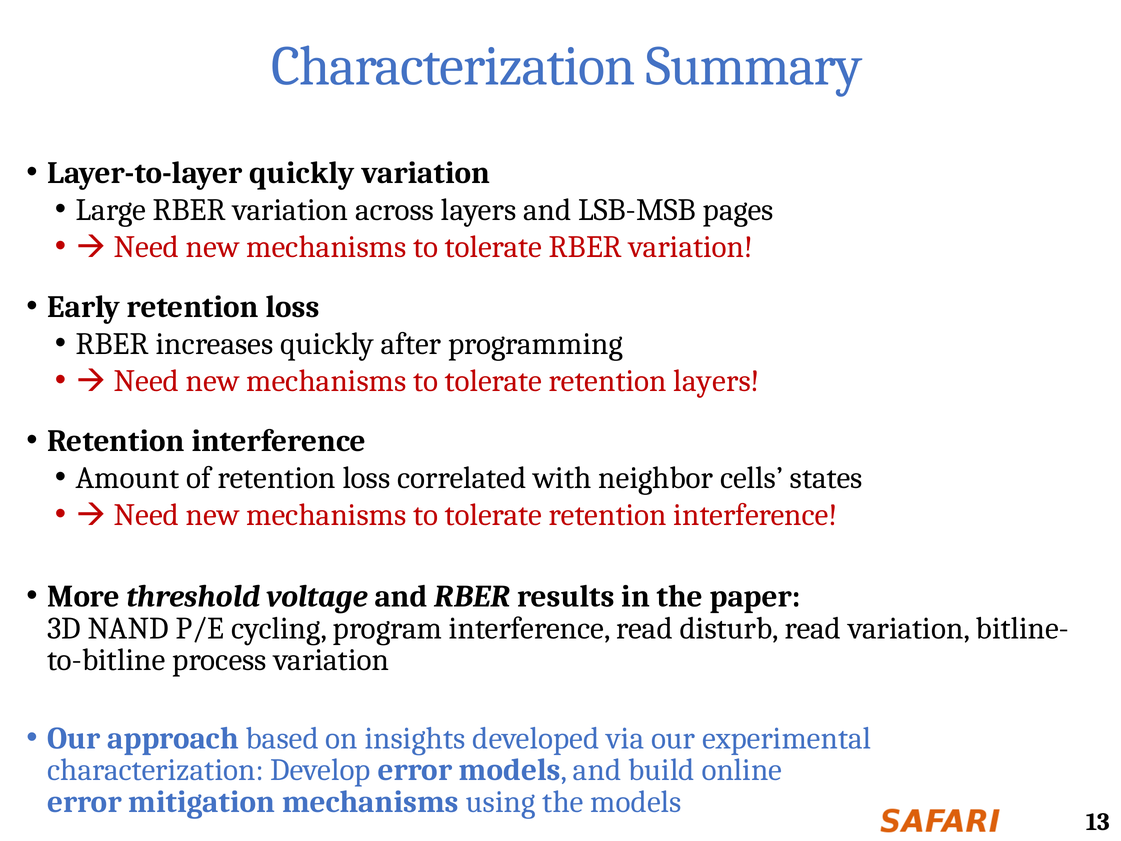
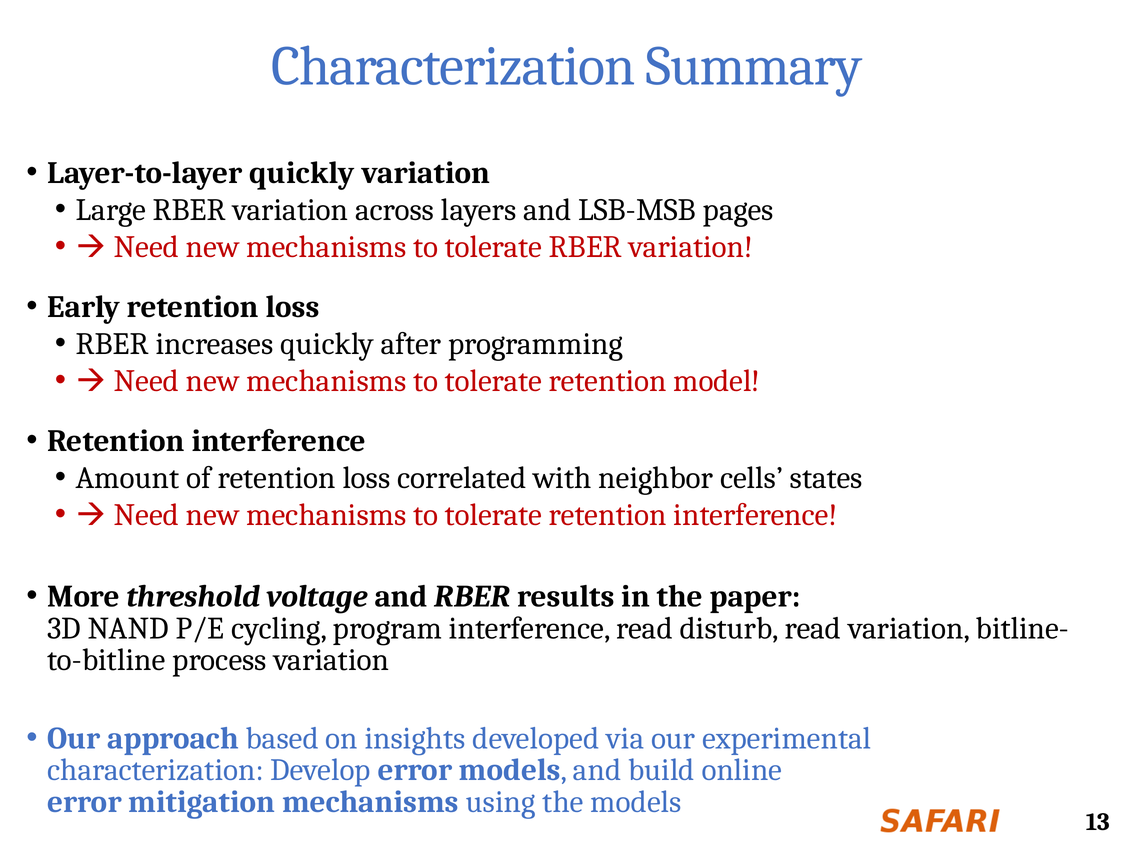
retention layers: layers -> model (717, 381)
